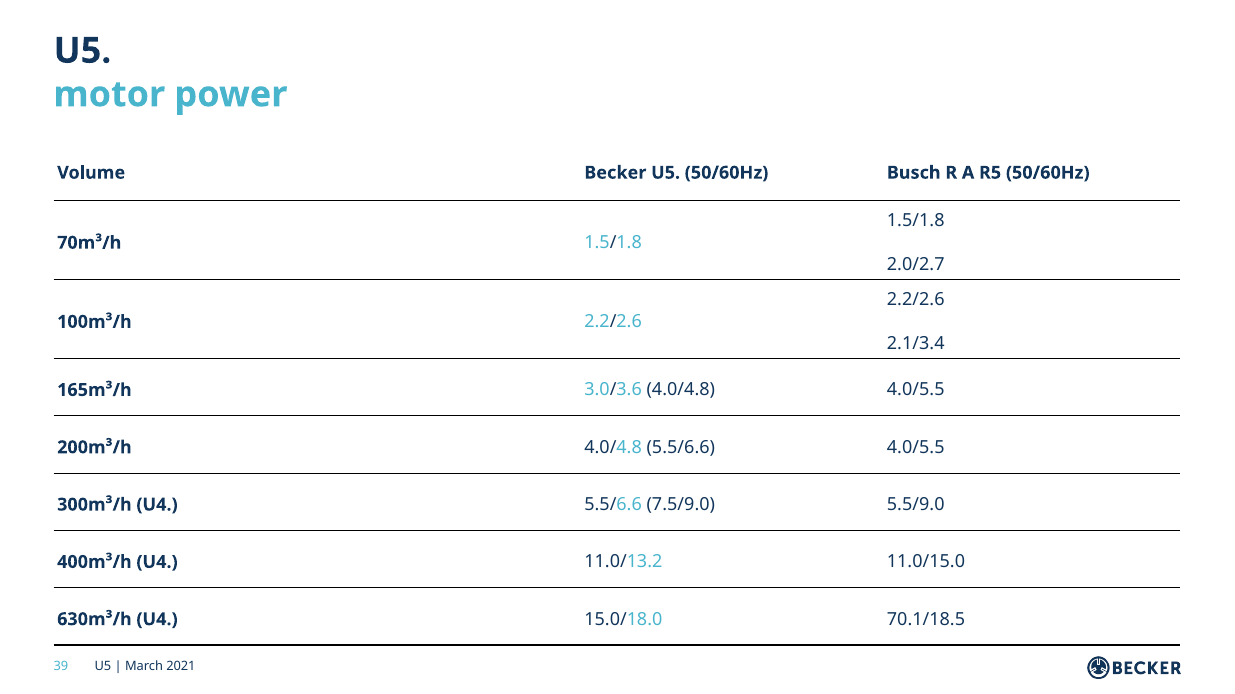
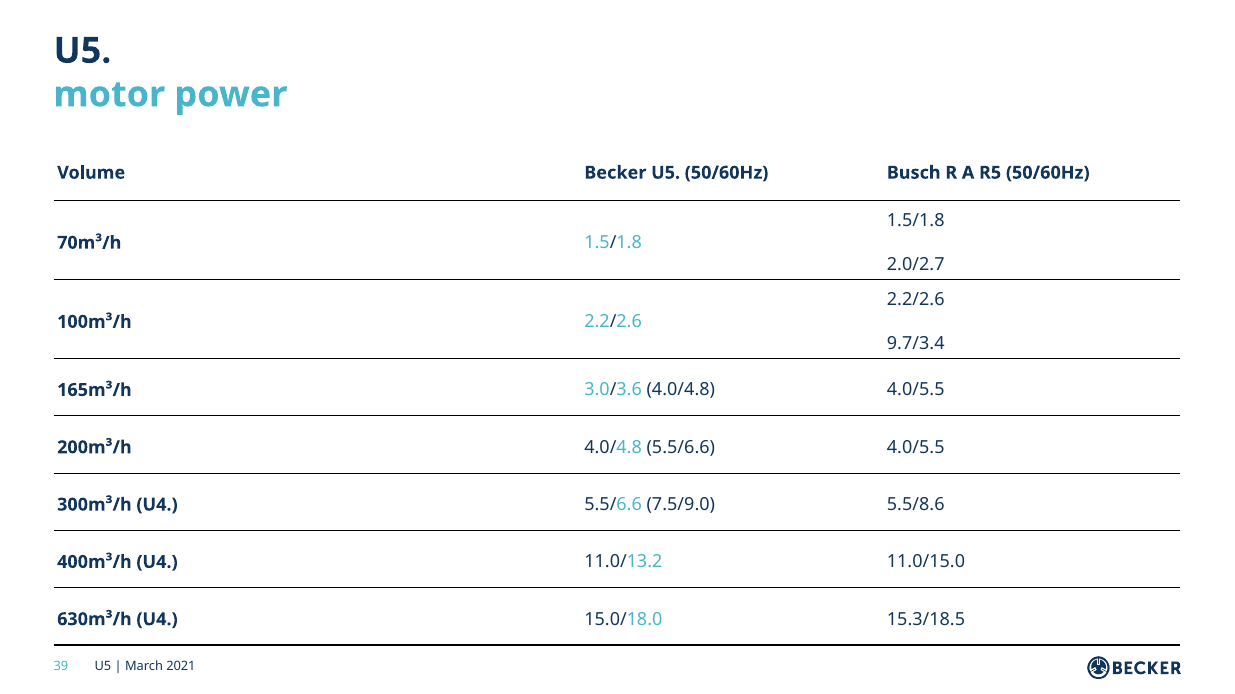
2.1/3.4: 2.1/3.4 -> 9.7/3.4 (916, 344)
5.5/9.0: 5.5/9.0 -> 5.5/8.6 (916, 505)
70.1/18.5: 70.1/18.5 -> 15.3/18.5 (926, 620)
